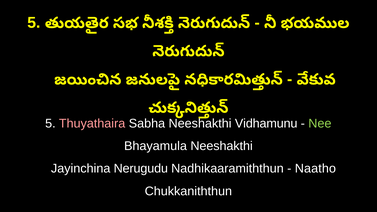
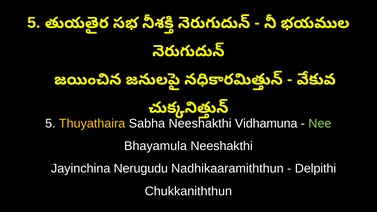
Thuyathaira colour: pink -> yellow (92, 123)
Vidhamunu: Vidhamunu -> Vidhamuna (266, 123)
Naatho: Naatho -> Delpithi (316, 169)
